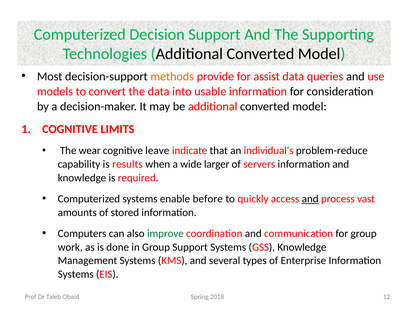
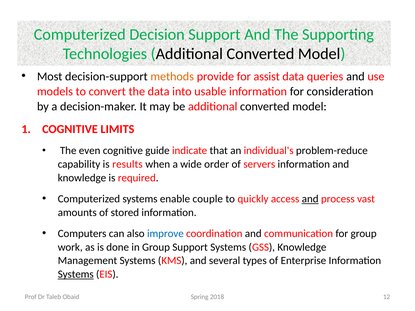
wear: wear -> even (90, 151)
leave: leave -> guide (157, 151)
larger: larger -> order (217, 164)
before: before -> couple (208, 199)
improve colour: green -> blue (165, 234)
Systems underline: none -> present (76, 274)
